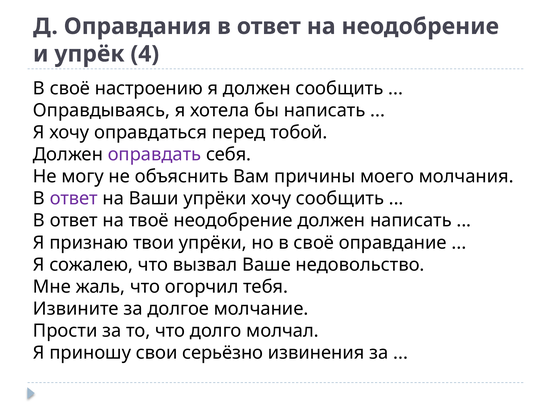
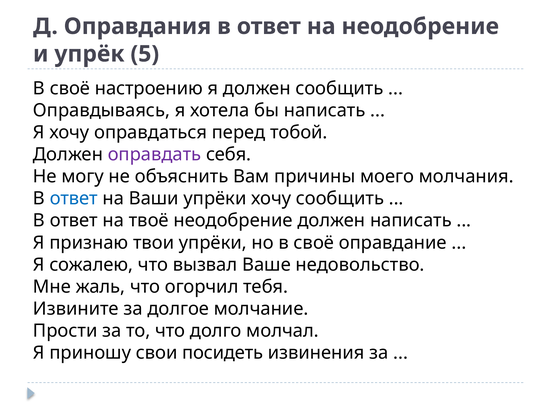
4: 4 -> 5 (145, 54)
ответ colour: purple -> blue (74, 199)
серьёзно: серьёзно -> посидеть (223, 353)
